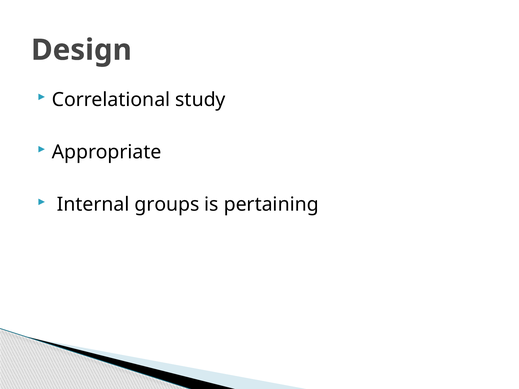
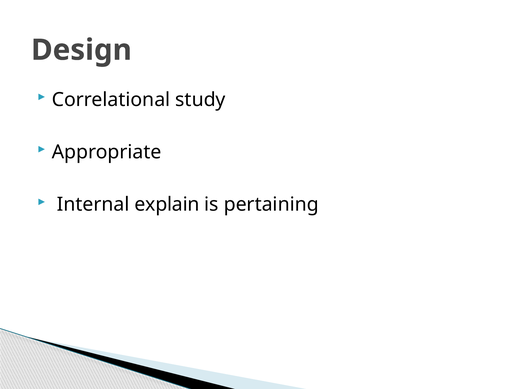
groups: groups -> explain (167, 205)
